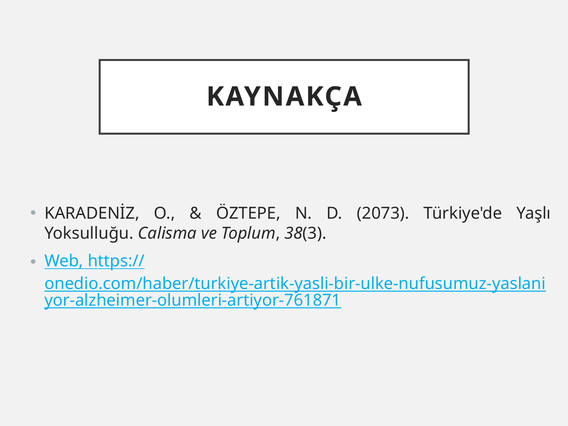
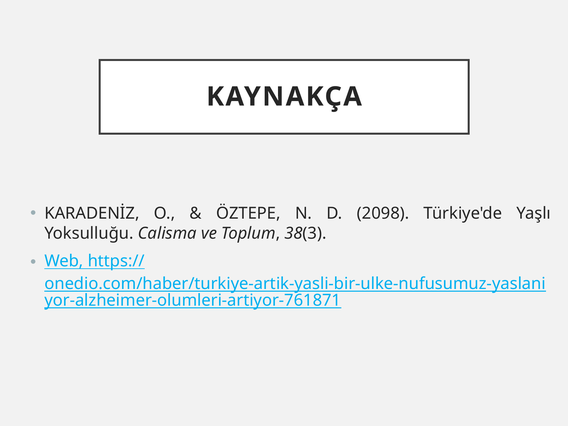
2073: 2073 -> 2098 (383, 214)
